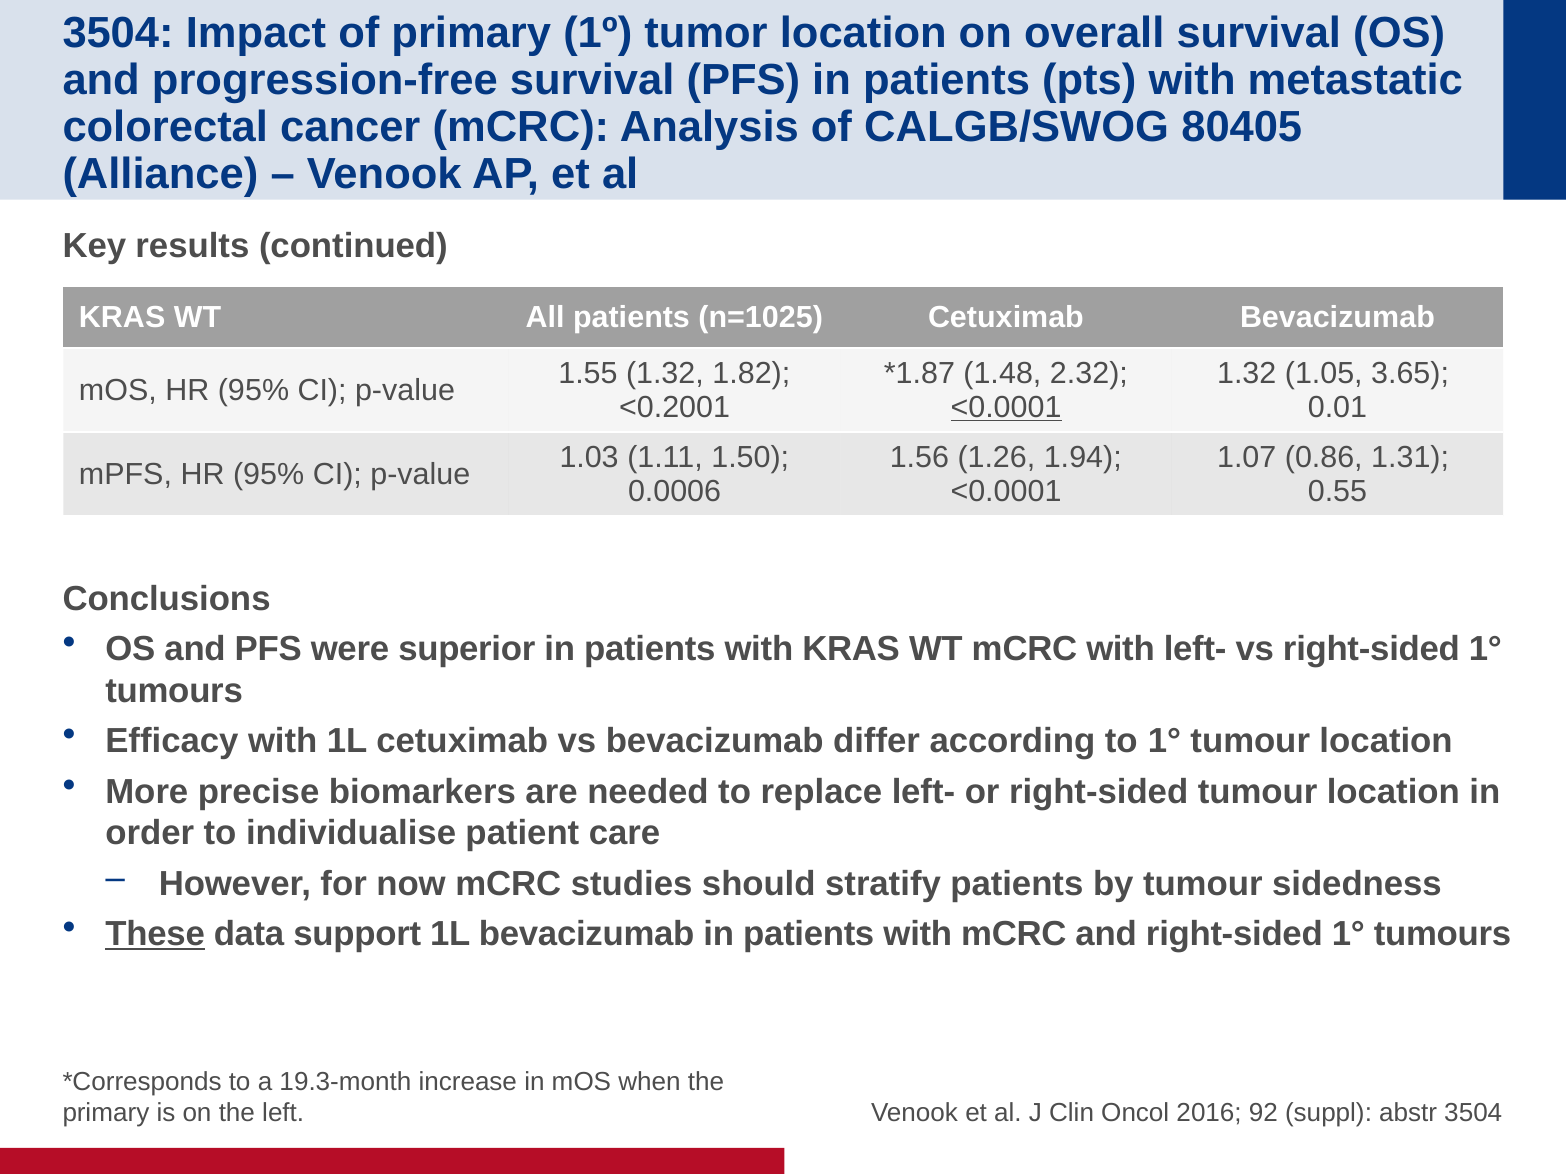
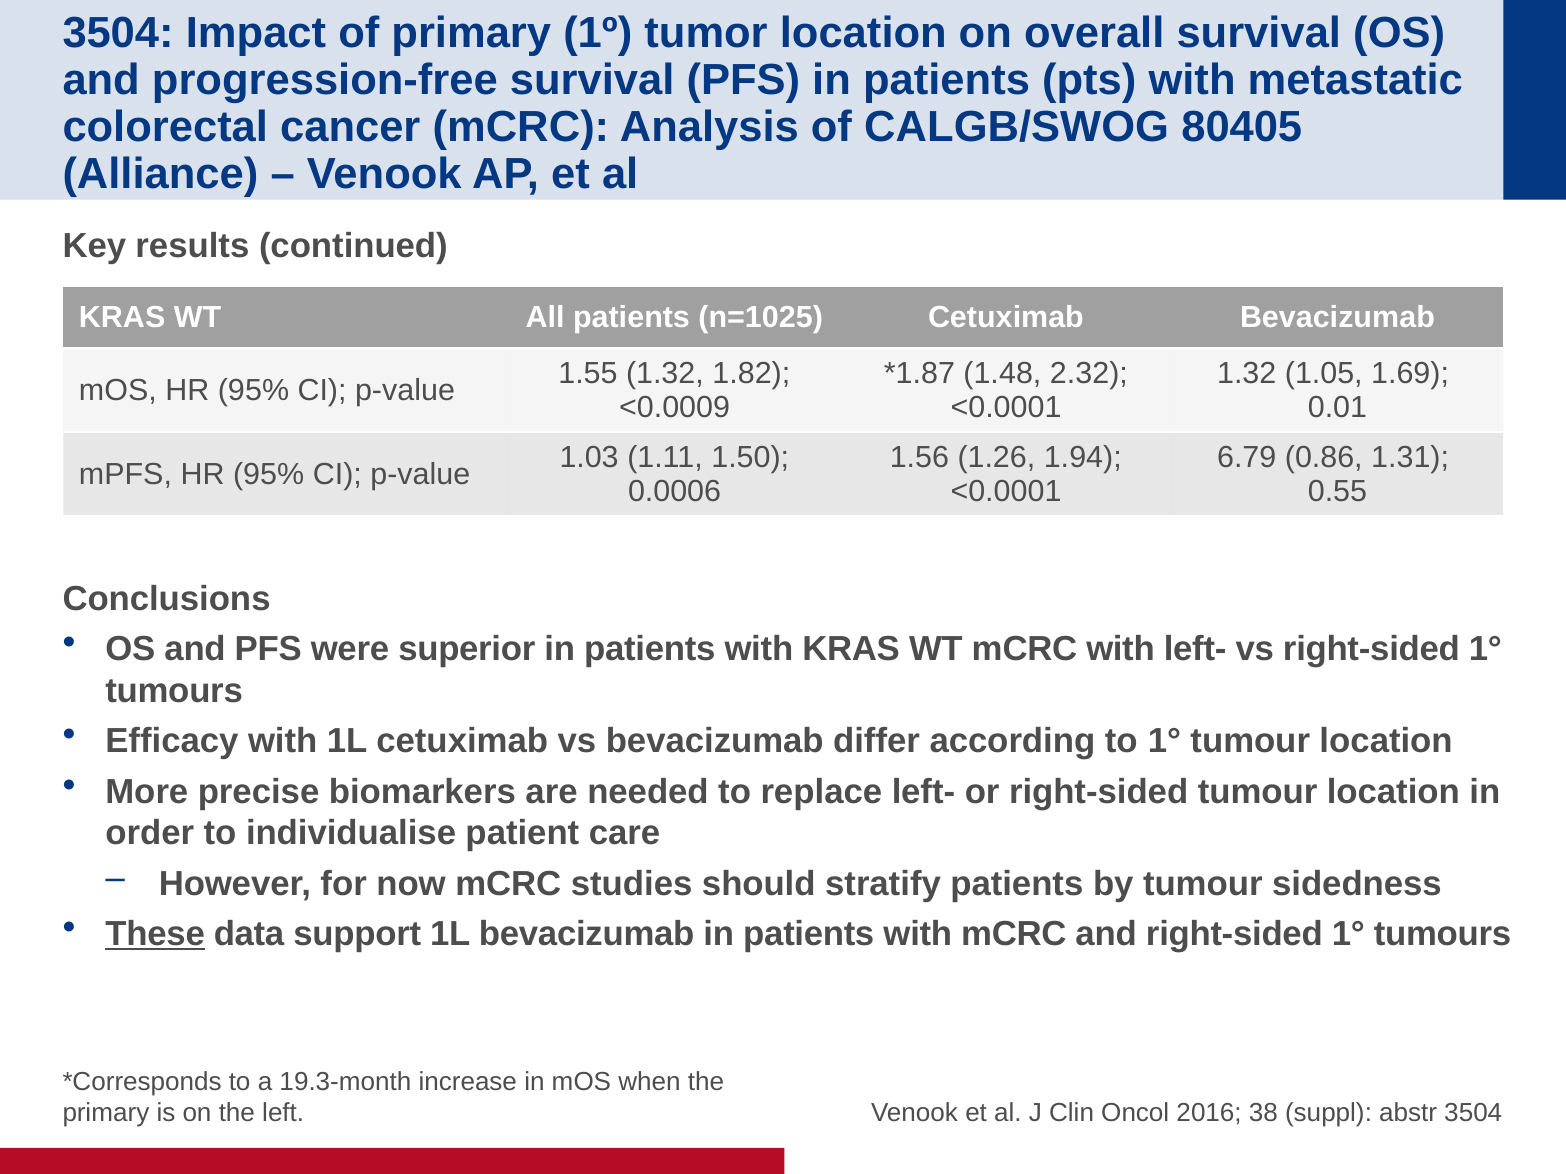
3.65: 3.65 -> 1.69 (1410, 373)
<0.2001: <0.2001 -> <0.0009 (675, 408)
<0.0001 underline: present -> none (1006, 408)
1.07: 1.07 -> 6.79 (1247, 458)
92: 92 -> 38 (1263, 1114)
